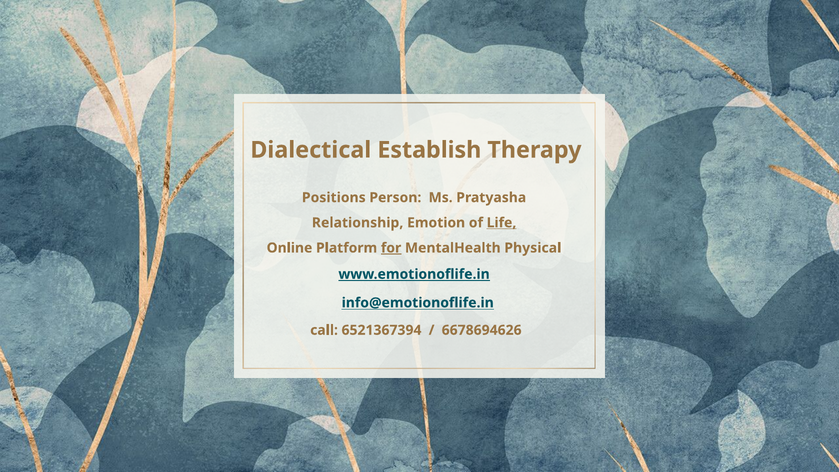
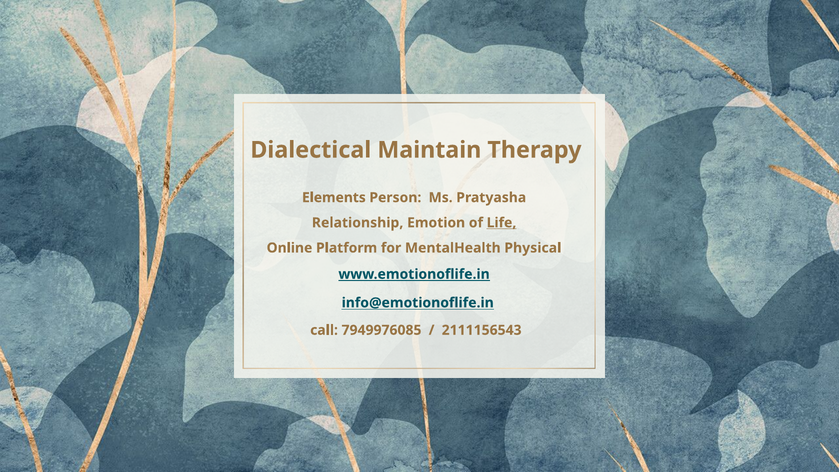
Establish: Establish -> Maintain (429, 150)
Positions: Positions -> Elements (334, 198)
for underline: present -> none (391, 248)
6521367394: 6521367394 -> 7949976085 (382, 330)
6678694626: 6678694626 -> 2111156543 (482, 330)
